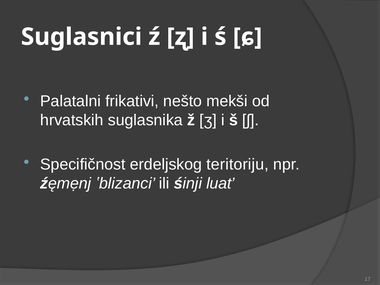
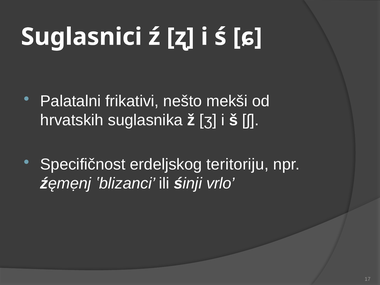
luat: luat -> vrlo (221, 183)
